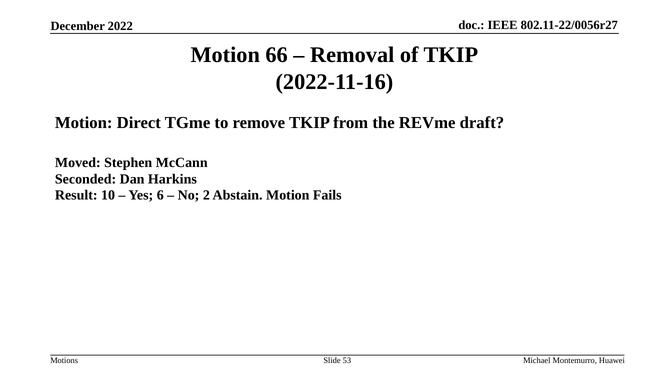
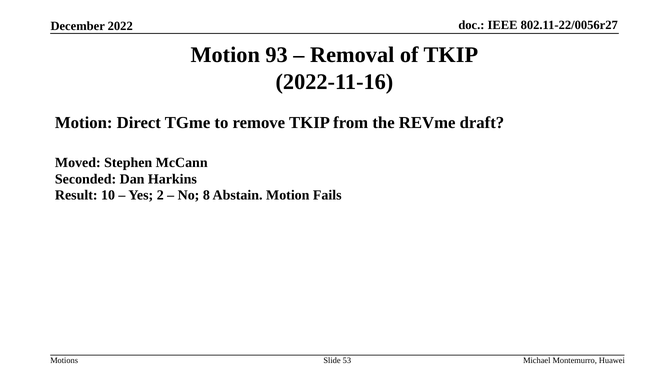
66: 66 -> 93 (277, 55)
6: 6 -> 2 (160, 195)
2: 2 -> 8 (206, 195)
